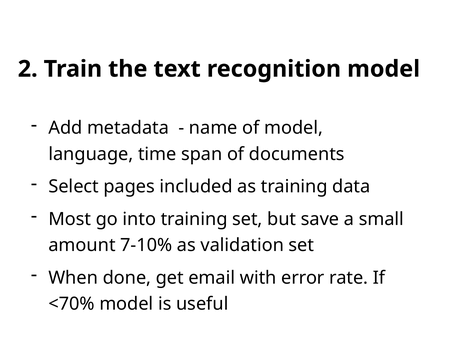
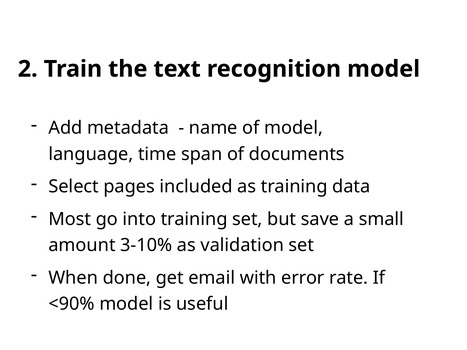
7-10%: 7-10% -> 3-10% (146, 245)
<70%: <70% -> <90% (72, 304)
